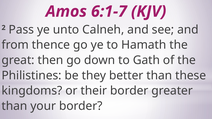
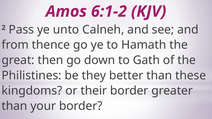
6:1-7: 6:1-7 -> 6:1-2 (109, 12)
